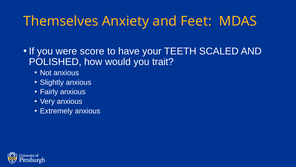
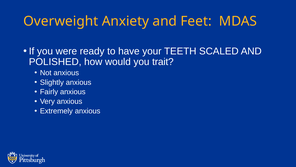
Themselves: Themselves -> Overweight (61, 21)
score: score -> ready (92, 51)
